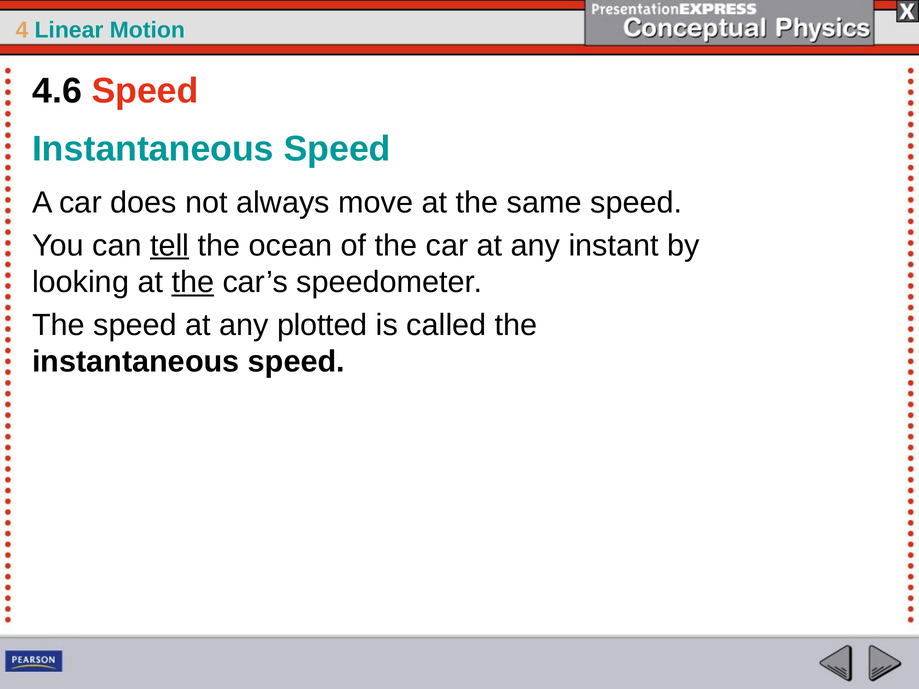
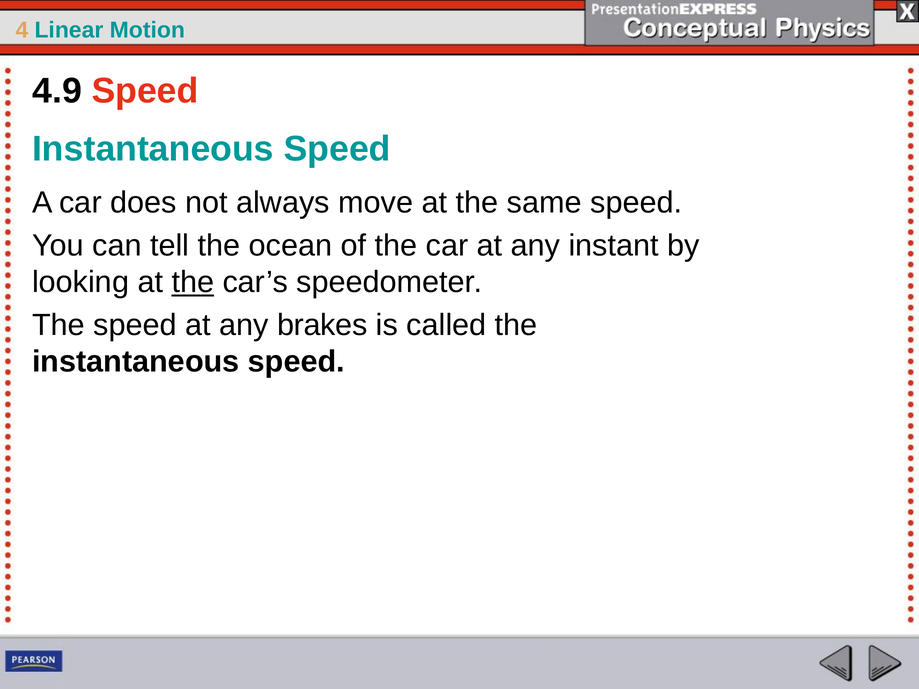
4.6: 4.6 -> 4.9 (57, 91)
tell underline: present -> none (170, 246)
plotted: plotted -> brakes (322, 325)
